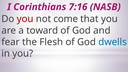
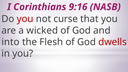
7:16: 7:16 -> 9:16 (78, 7)
come: come -> curse (66, 19)
toward: toward -> wicked (42, 30)
fear: fear -> into (11, 42)
dwells colour: blue -> red (113, 42)
